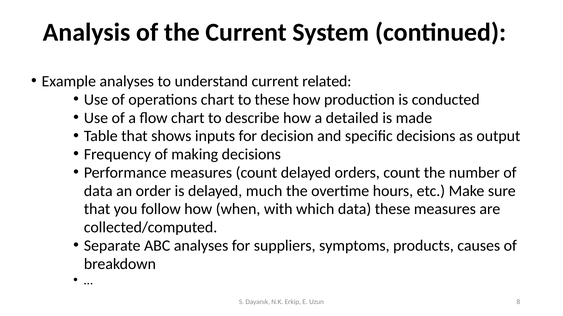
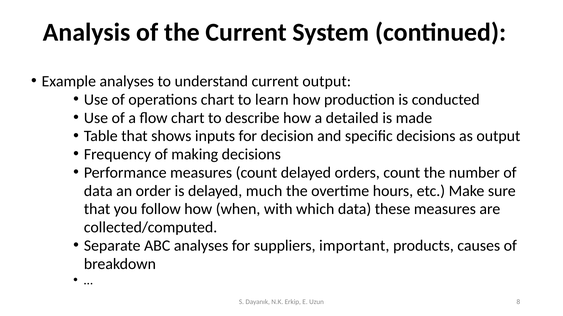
current related: related -> output (327, 81)
to these: these -> learn (272, 100)
symptoms: symptoms -> important (354, 246)
